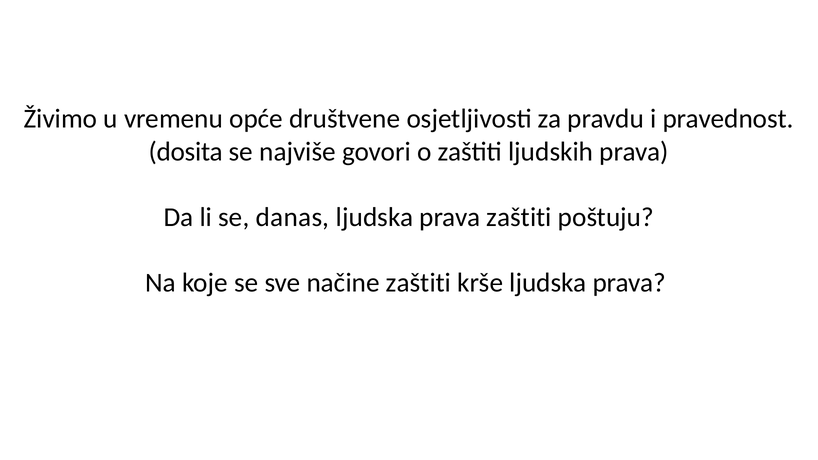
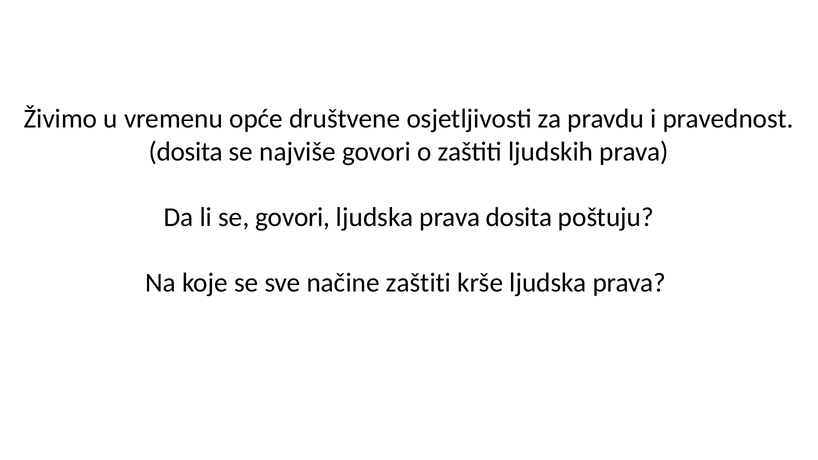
se danas: danas -> govori (293, 217)
prava zaštiti: zaštiti -> dosita (519, 217)
